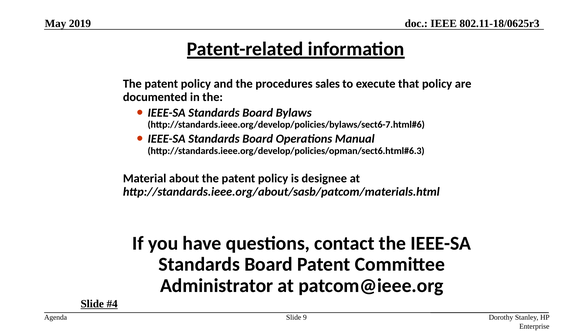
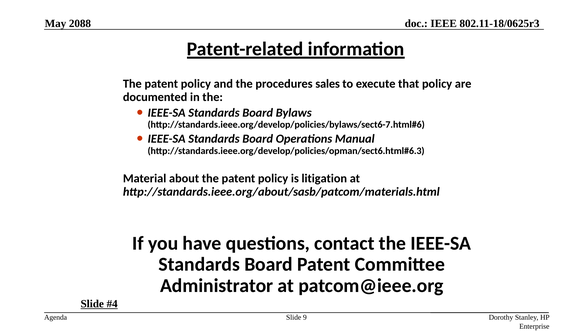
2019: 2019 -> 2088 (80, 24)
designee: designee -> litigation (324, 178)
